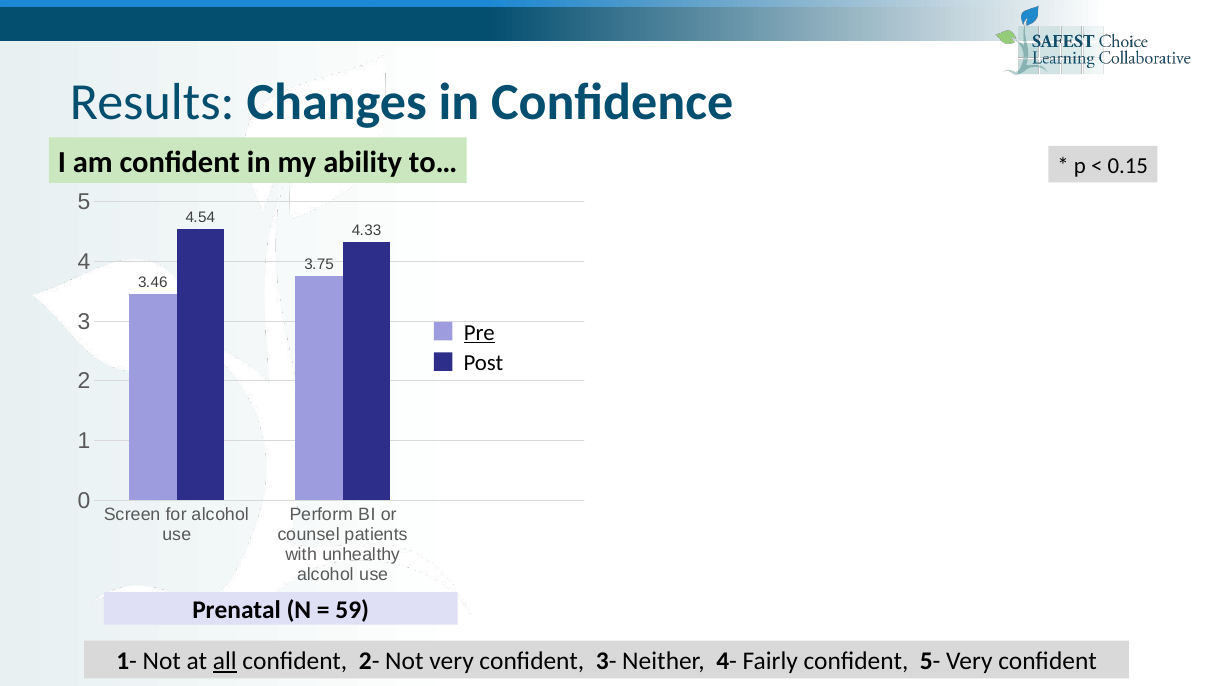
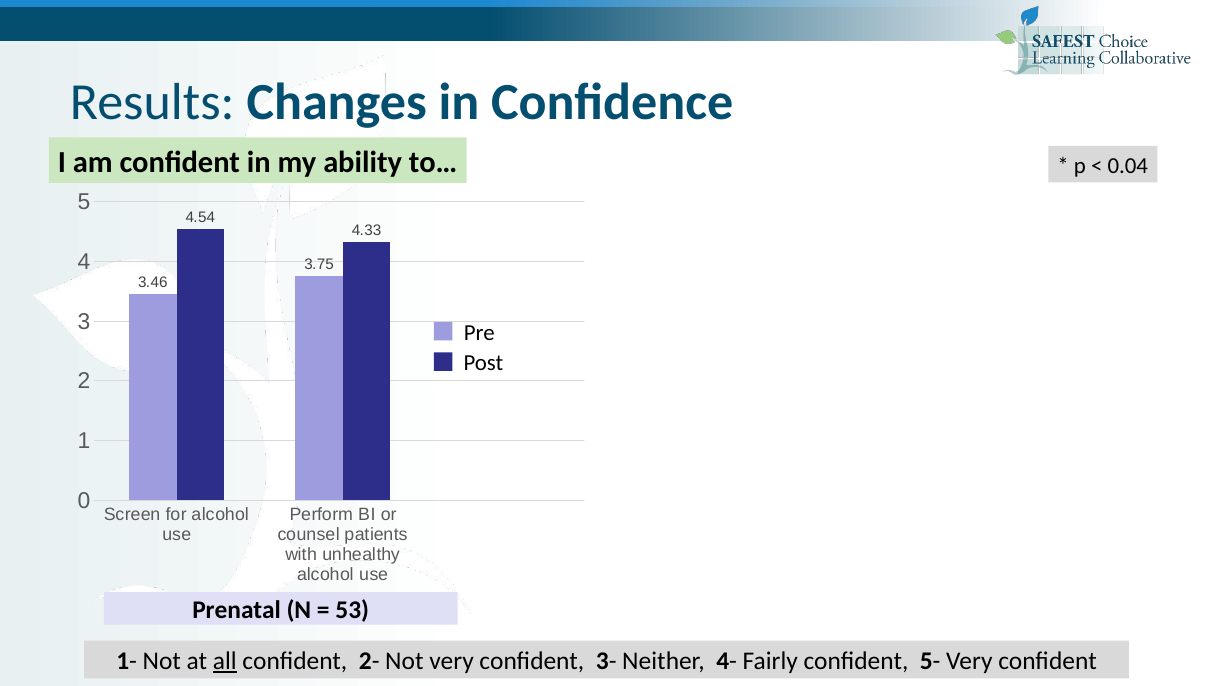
0.15: 0.15 -> 0.04 (1128, 166)
Pre underline: present -> none (479, 333)
59: 59 -> 53 (352, 610)
